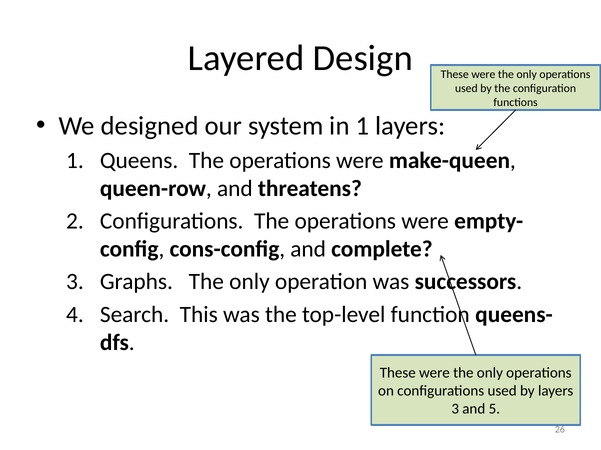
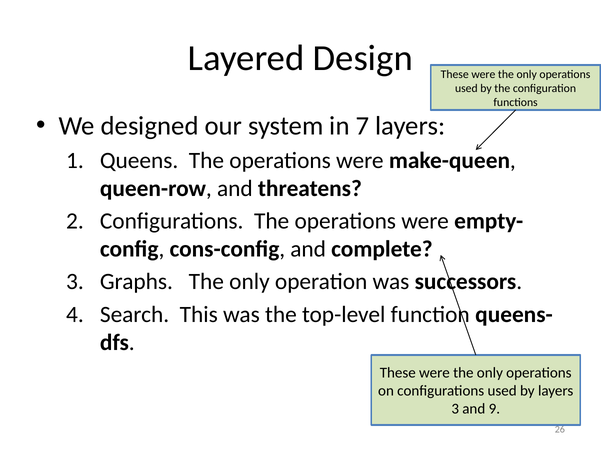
in 1: 1 -> 7 (362, 126)
5: 5 -> 9 (494, 410)
